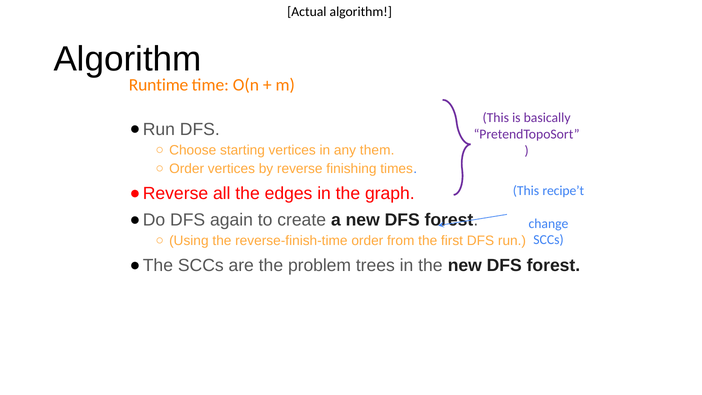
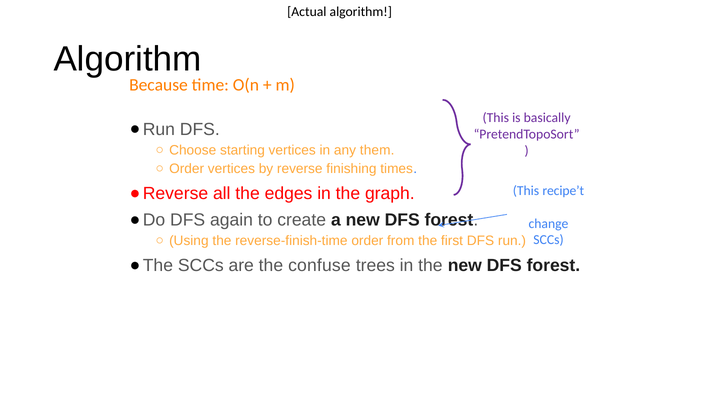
Runtime: Runtime -> Because (159, 85)
problem: problem -> confuse (319, 266)
